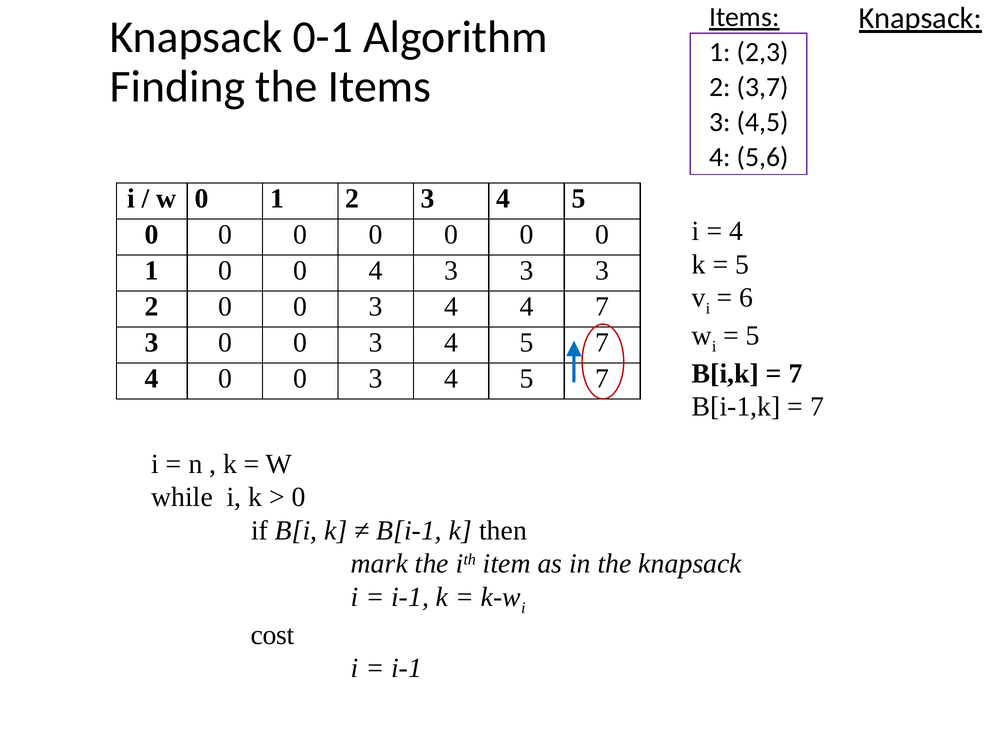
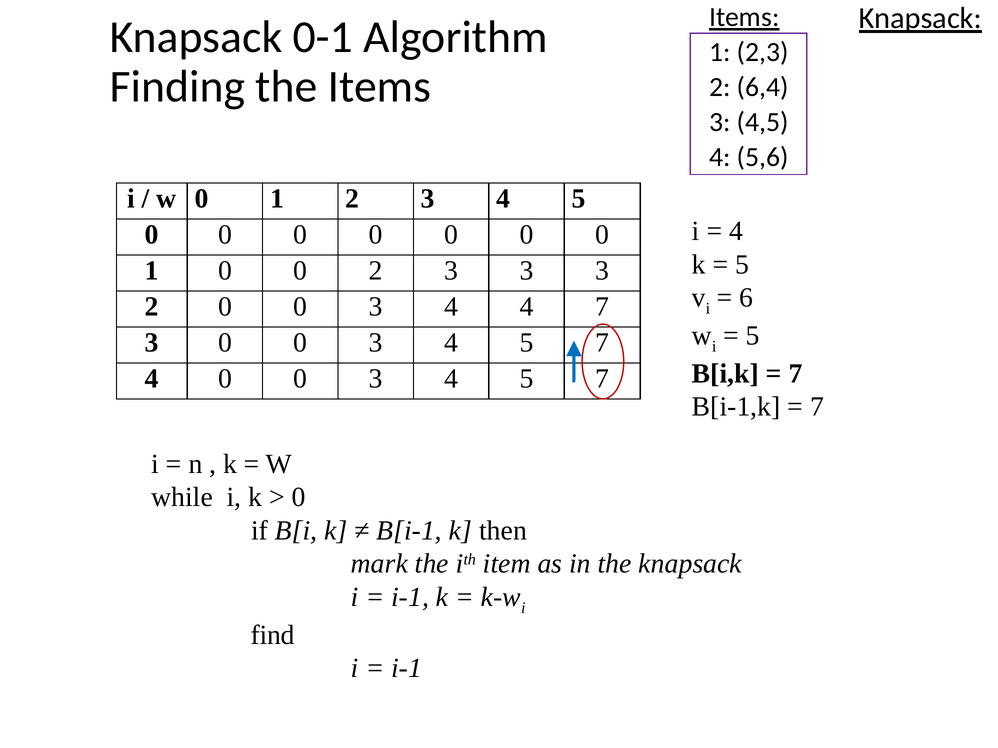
3,7: 3,7 -> 6,4 (763, 87)
0 4: 4 -> 2 (376, 271)
cost: cost -> find (273, 635)
